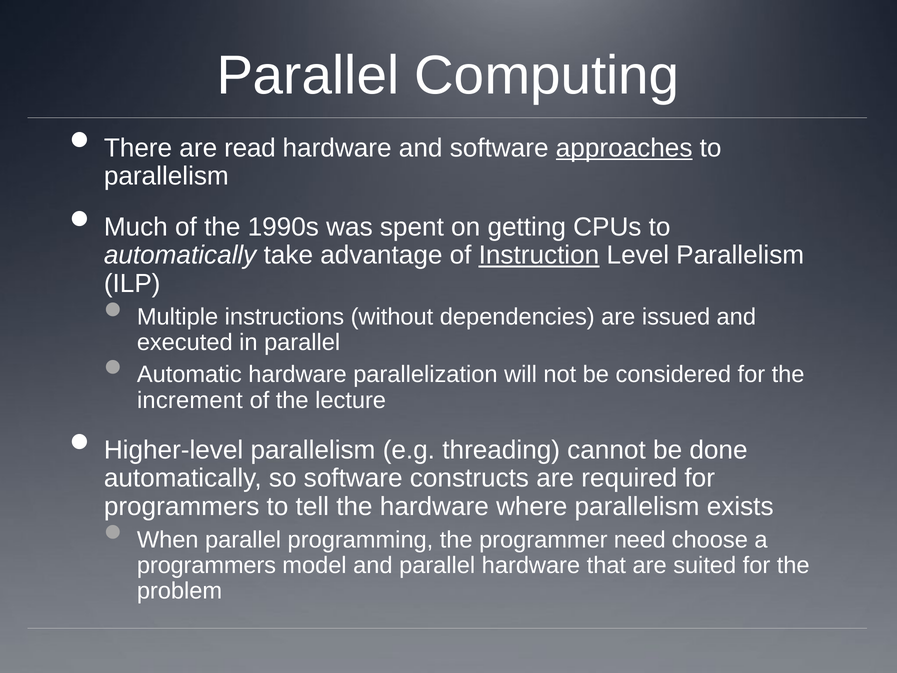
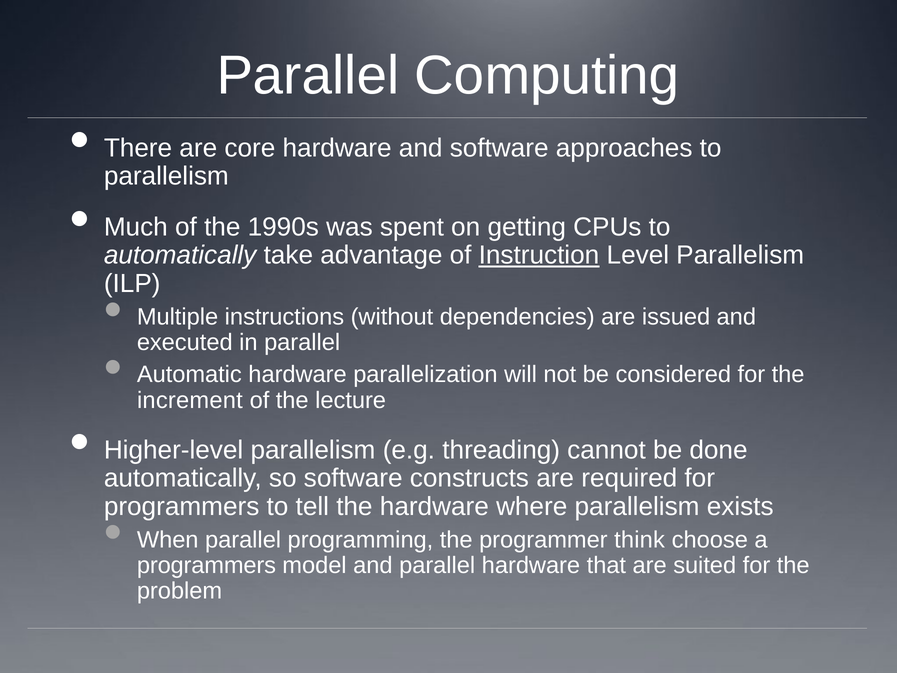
read: read -> core (250, 148)
approaches underline: present -> none (624, 148)
need: need -> think (640, 540)
